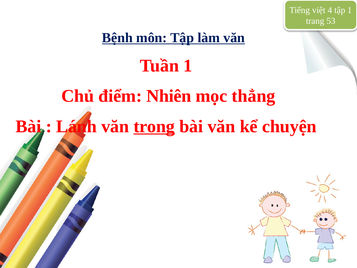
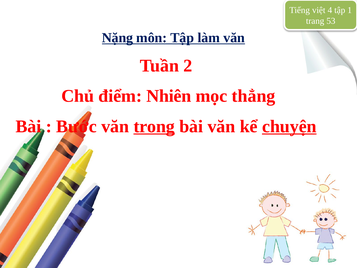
Bệnh: Bệnh -> Nặng (117, 38)
Tuần 1: 1 -> 2 (188, 66)
Lánh: Lánh -> Bước (76, 126)
chuyện underline: none -> present (289, 126)
